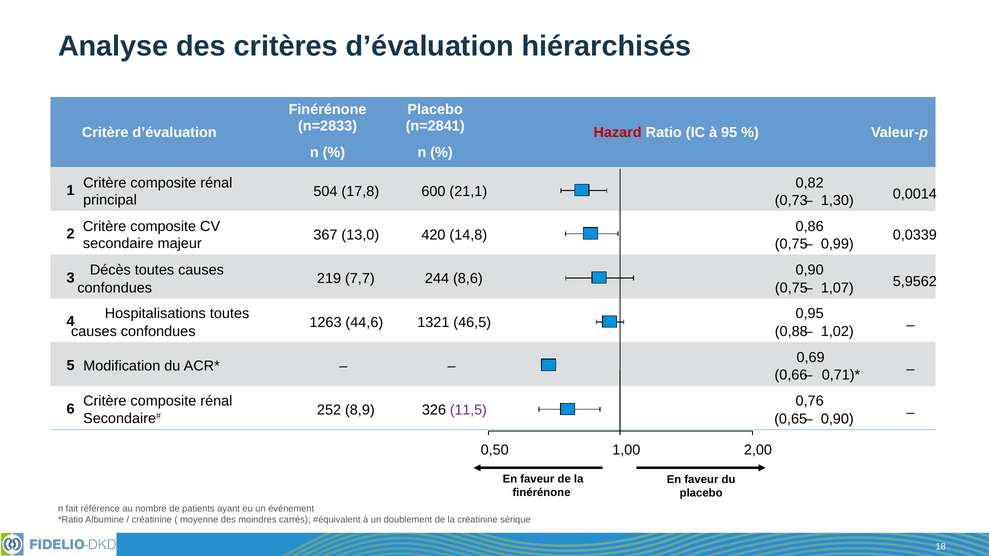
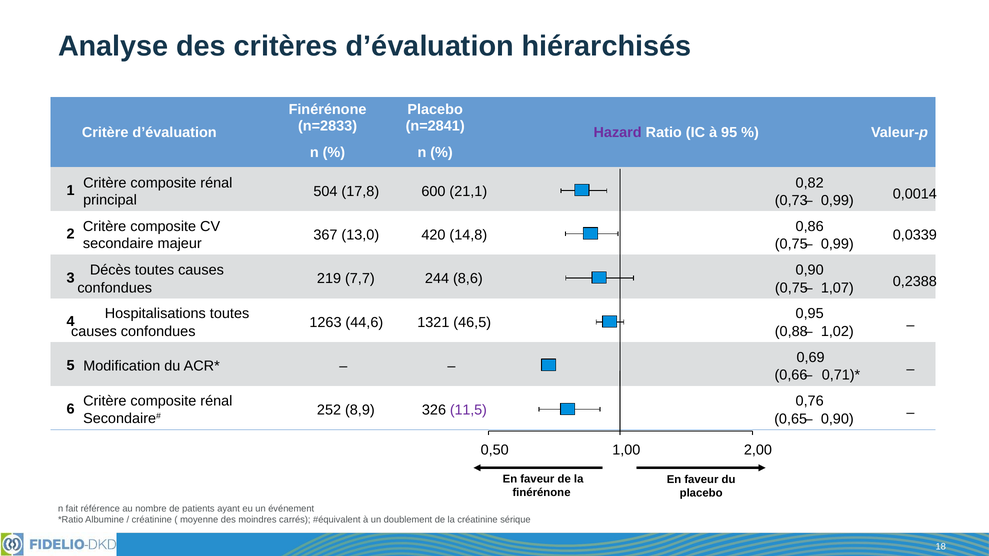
Hazard colour: red -> purple (618, 132)
1,30: 1,30 -> 0,99 (837, 200)
5,9562: 5,9562 -> 0,2388 (915, 282)
